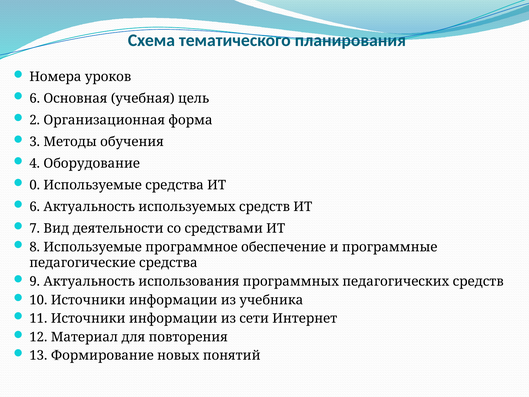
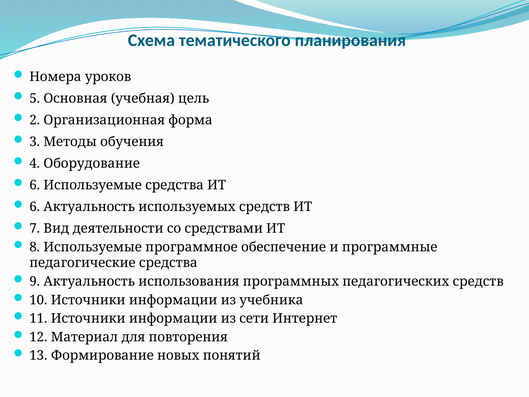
6: 6 -> 5 (35, 98)
0: 0 -> 6 (35, 185)
